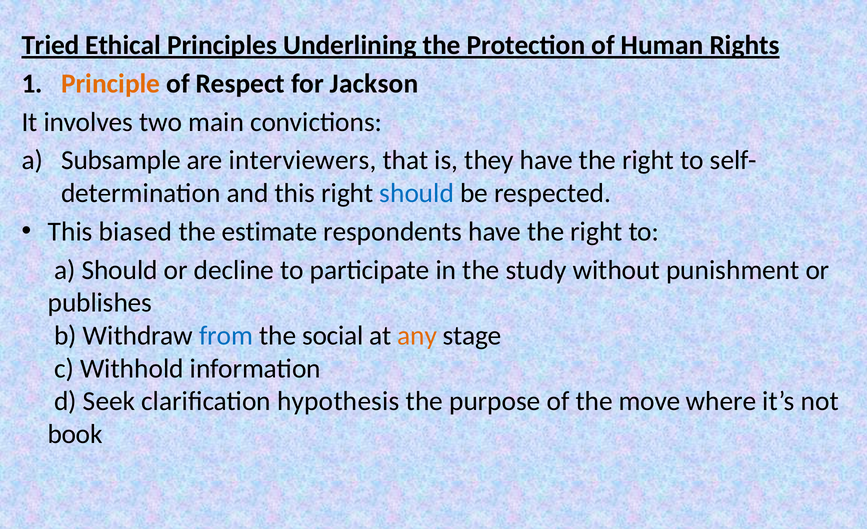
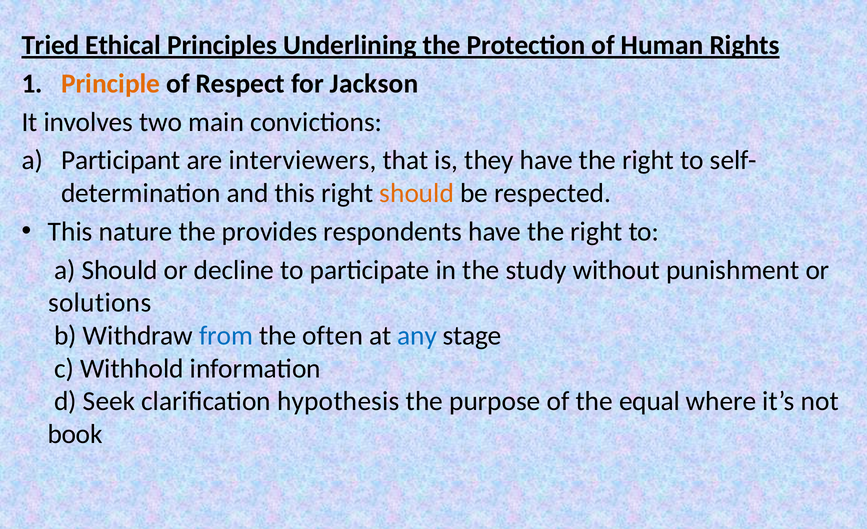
Subsample: Subsample -> Participant (121, 160)
should colour: blue -> orange (417, 193)
biased: biased -> nature (136, 231)
estimate: estimate -> provides (270, 231)
publishes: publishes -> solutions (100, 303)
social: social -> often (333, 335)
any colour: orange -> blue (417, 335)
move: move -> equal (649, 401)
